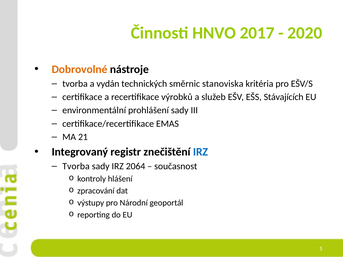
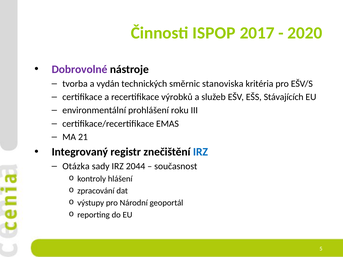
HNVO: HNVO -> ISPOP (214, 33)
Dobrovolné colour: orange -> purple (79, 69)
prohlášení sady: sady -> roku (180, 110)
Tvorba: Tvorba -> Otázka (76, 166)
2064: 2064 -> 2044 (136, 166)
